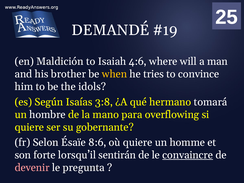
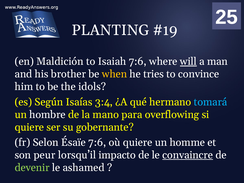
DEMANDÉ: DEMANDÉ -> PLANTING (111, 30)
Isaiah 4:6: 4:6 -> 7:6 (138, 61)
will underline: none -> present (188, 61)
3:8: 3:8 -> 3:4 (104, 102)
tomará colour: white -> light blue (210, 102)
Ésaïe 8:6: 8:6 -> 7:6 (97, 142)
forte: forte -> peur (45, 155)
sentirán: sentirán -> impacto (117, 155)
devenir colour: pink -> light green (32, 168)
pregunta: pregunta -> ashamed (84, 168)
